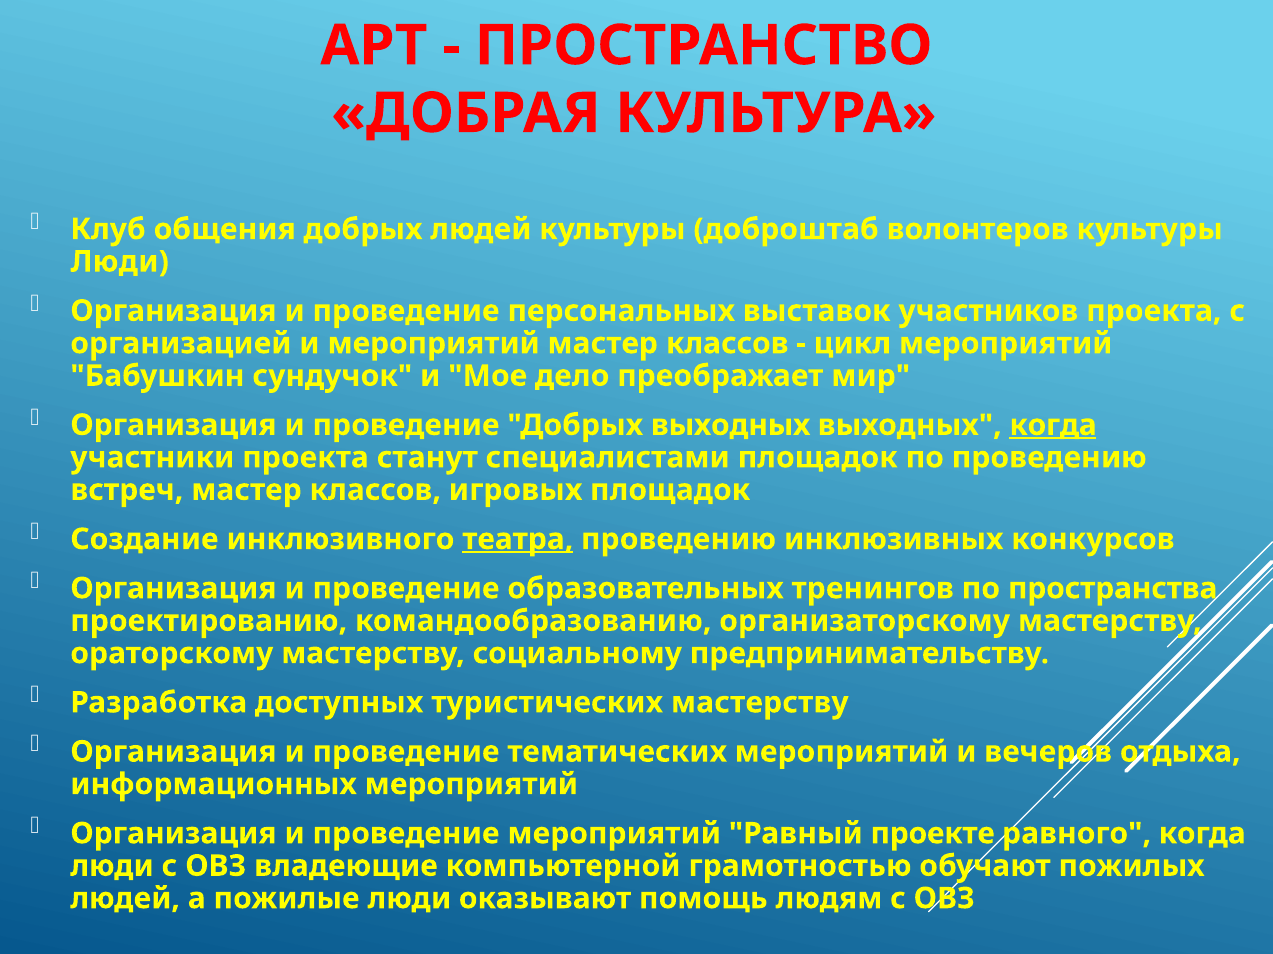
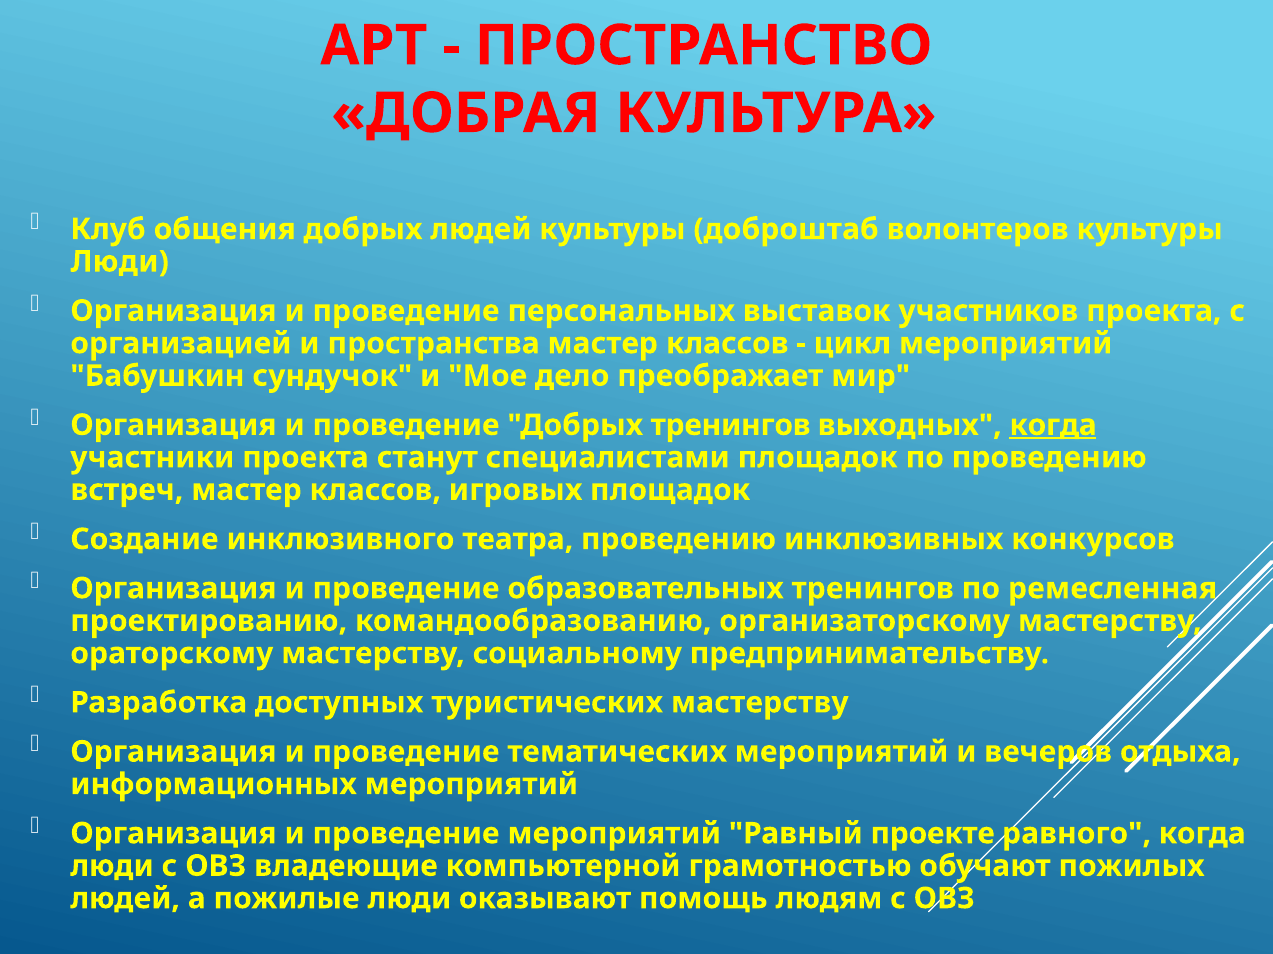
и мероприятий: мероприятий -> пространства (434, 344)
Добрых выходных: выходных -> тренингов (731, 425)
театра underline: present -> none (518, 540)
пространства: пространства -> ремесленная (1112, 589)
